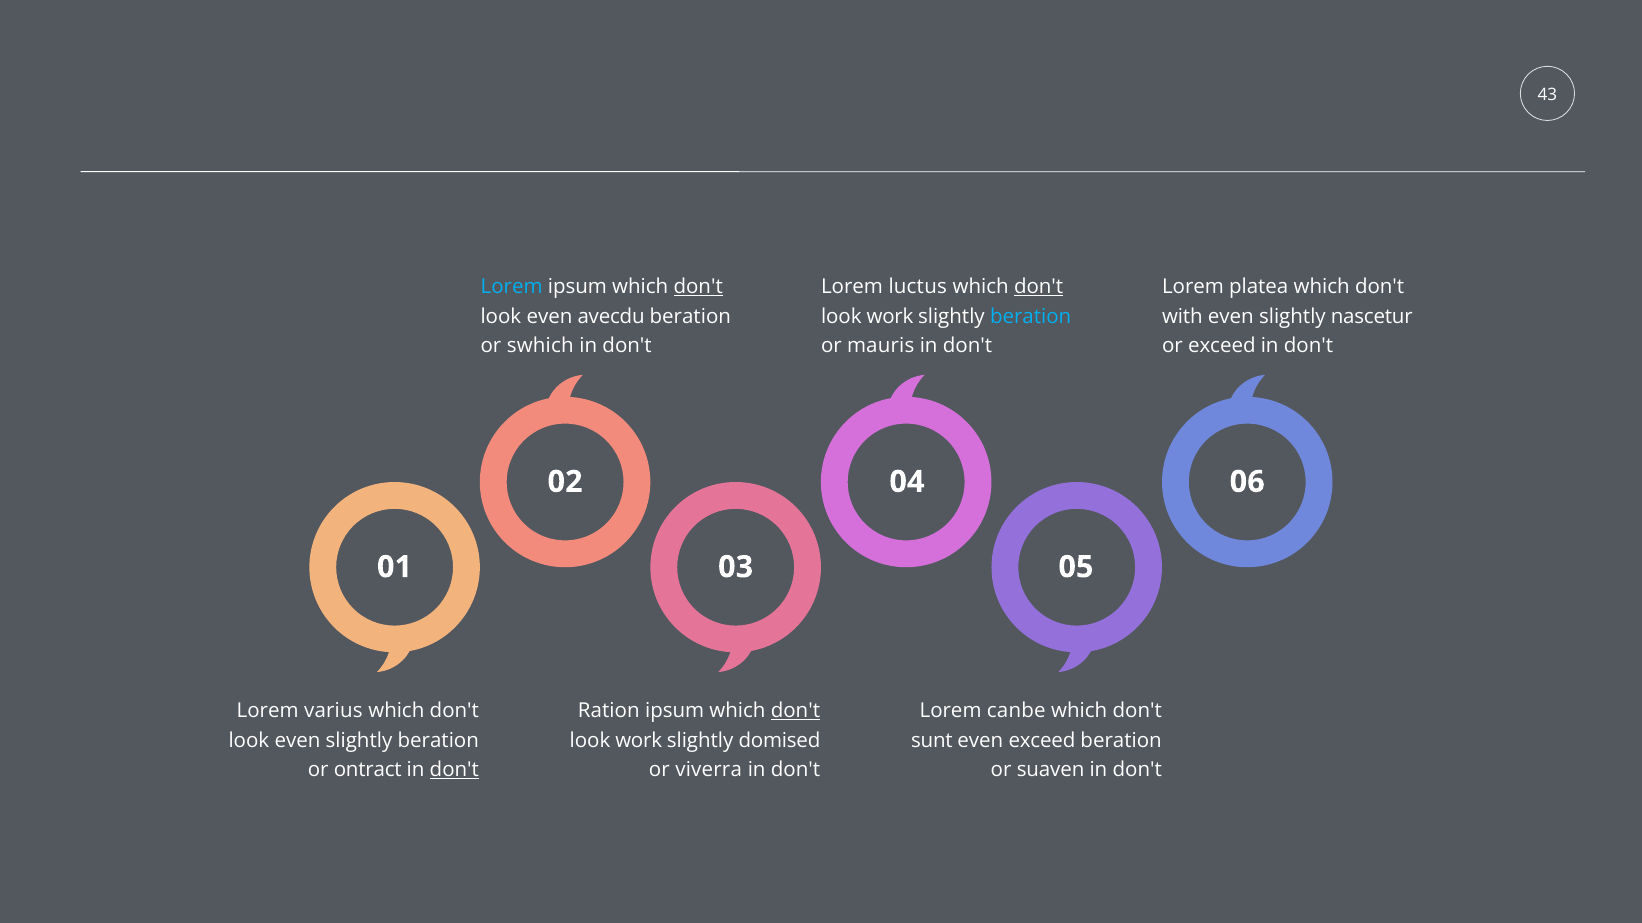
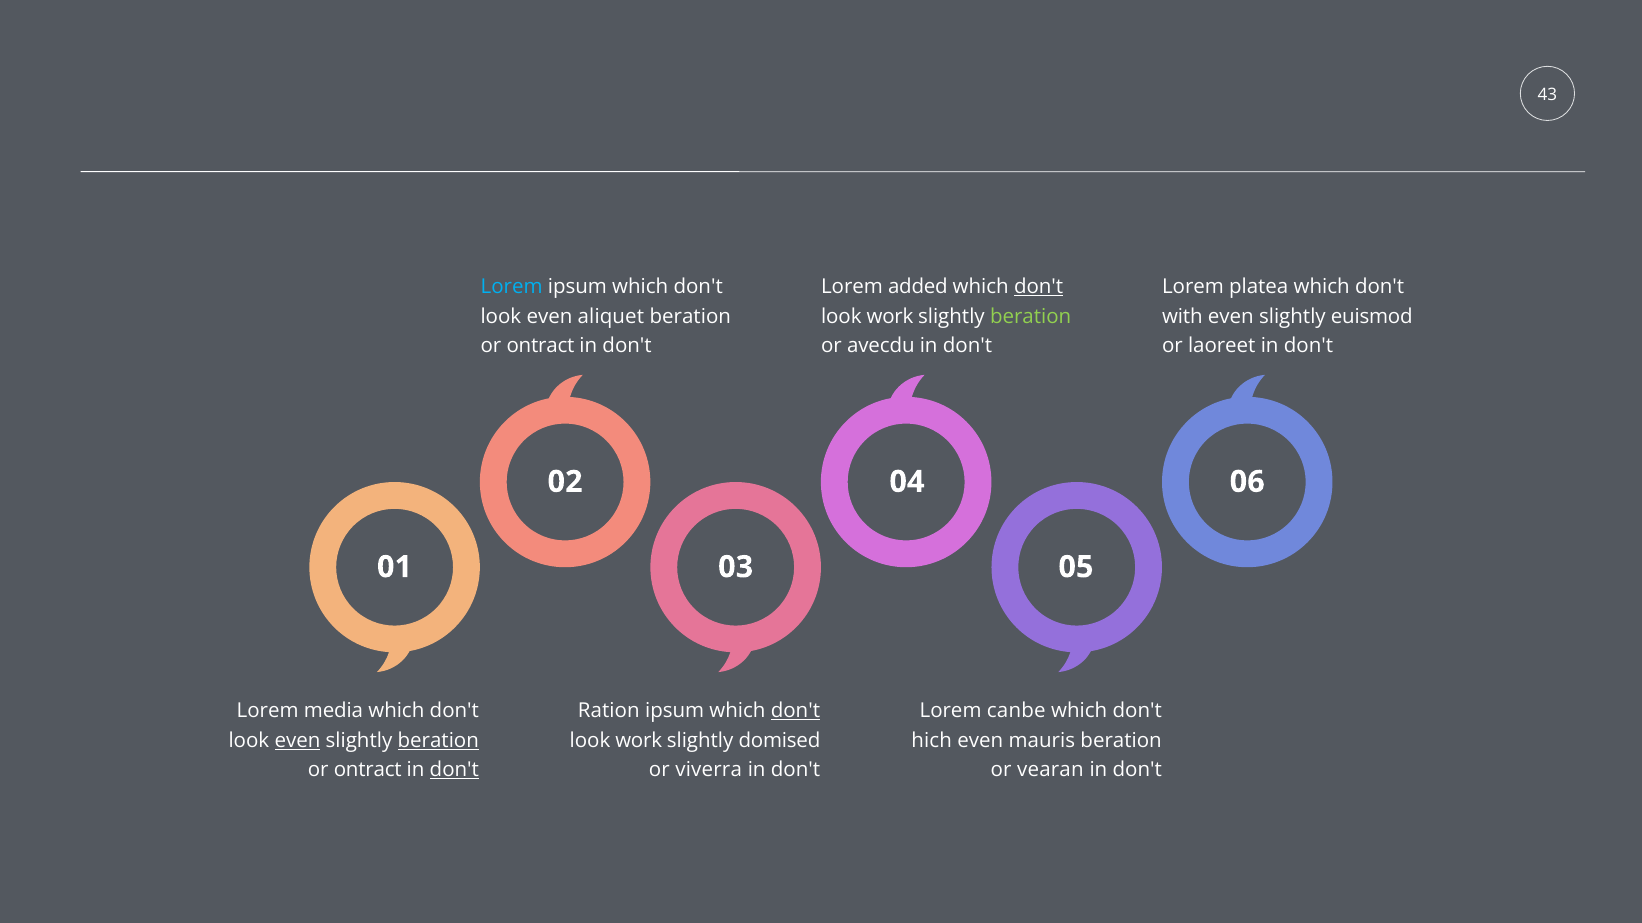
don't underline: present -> none (698, 287)
luctus: luctus -> added (918, 287)
avecdu: avecdu -> aliquet (611, 317)
beration colour: light blue -> light green (1031, 317)
nascetur: nascetur -> euismod (1372, 317)
swhich: swhich -> ontract (540, 346)
mauris: mauris -> avecdu (881, 346)
or exceed: exceed -> laoreet (1222, 346)
varius: varius -> media (334, 711)
even underline: none -> present (297, 741)
beration underline: none -> present (438, 741)
sunt: sunt -> hich (932, 741)
even exceed: exceed -> mauris (1042, 741)
suaven: suaven -> vearan (1050, 770)
